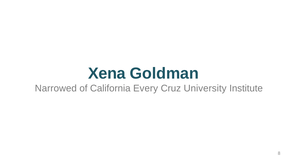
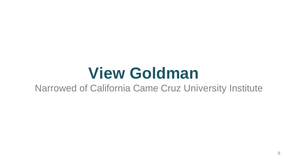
Xena: Xena -> View (107, 73)
Every: Every -> Came (146, 88)
